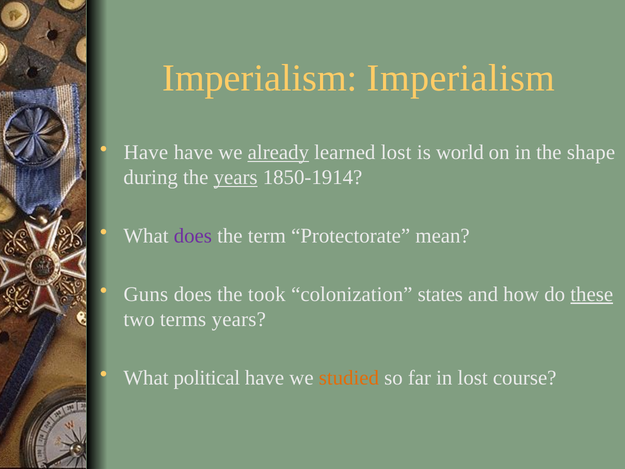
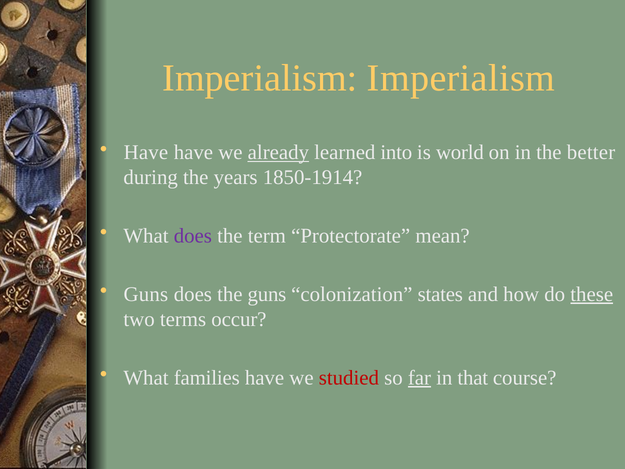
learned lost: lost -> into (396, 153)
shape: shape -> better (591, 153)
years underline: present -> none (236, 178)
the took: took -> guns (267, 294)
terms years: years -> occur (239, 319)
political: political -> families (207, 377)
studied colour: orange -> red (349, 377)
far underline: none -> present (419, 377)
in lost: lost -> that (473, 377)
